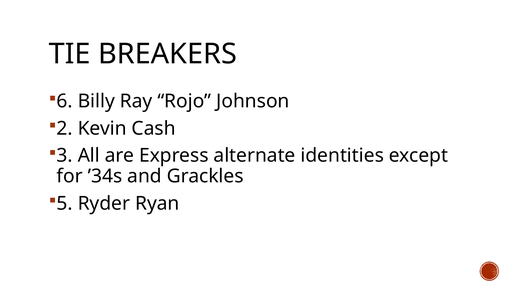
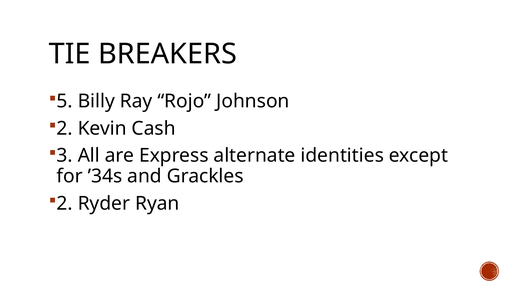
6: 6 -> 5 (65, 101)
5: 5 -> 2 (65, 204)
